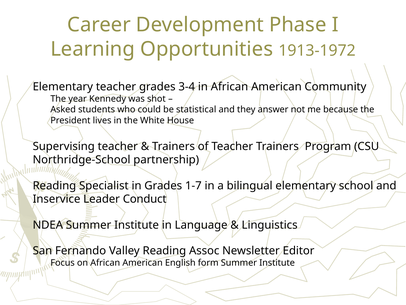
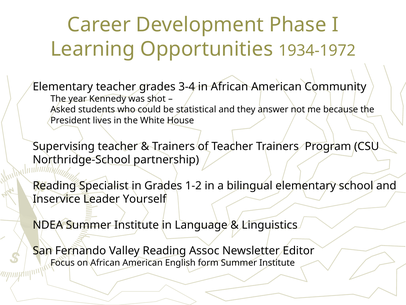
1913-1972: 1913-1972 -> 1934-1972 (317, 51)
1-7: 1-7 -> 1-2 (193, 185)
Conduct: Conduct -> Yourself (145, 199)
